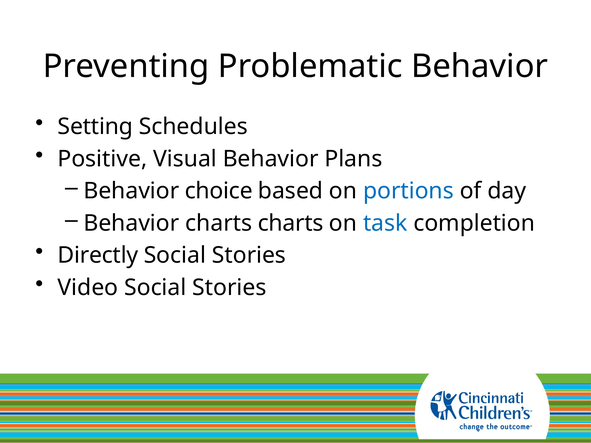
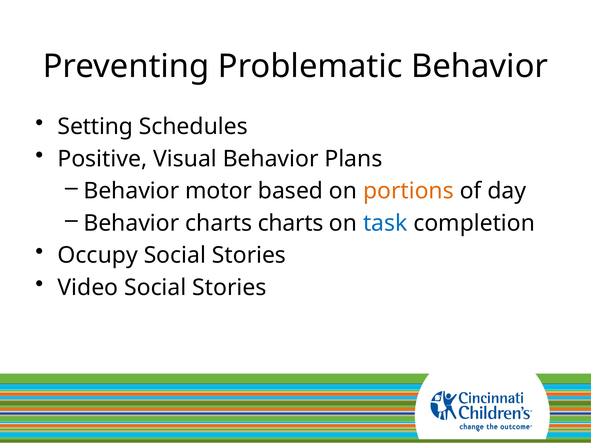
choice: choice -> motor (219, 191)
portions colour: blue -> orange (408, 191)
Directly: Directly -> Occupy (98, 256)
